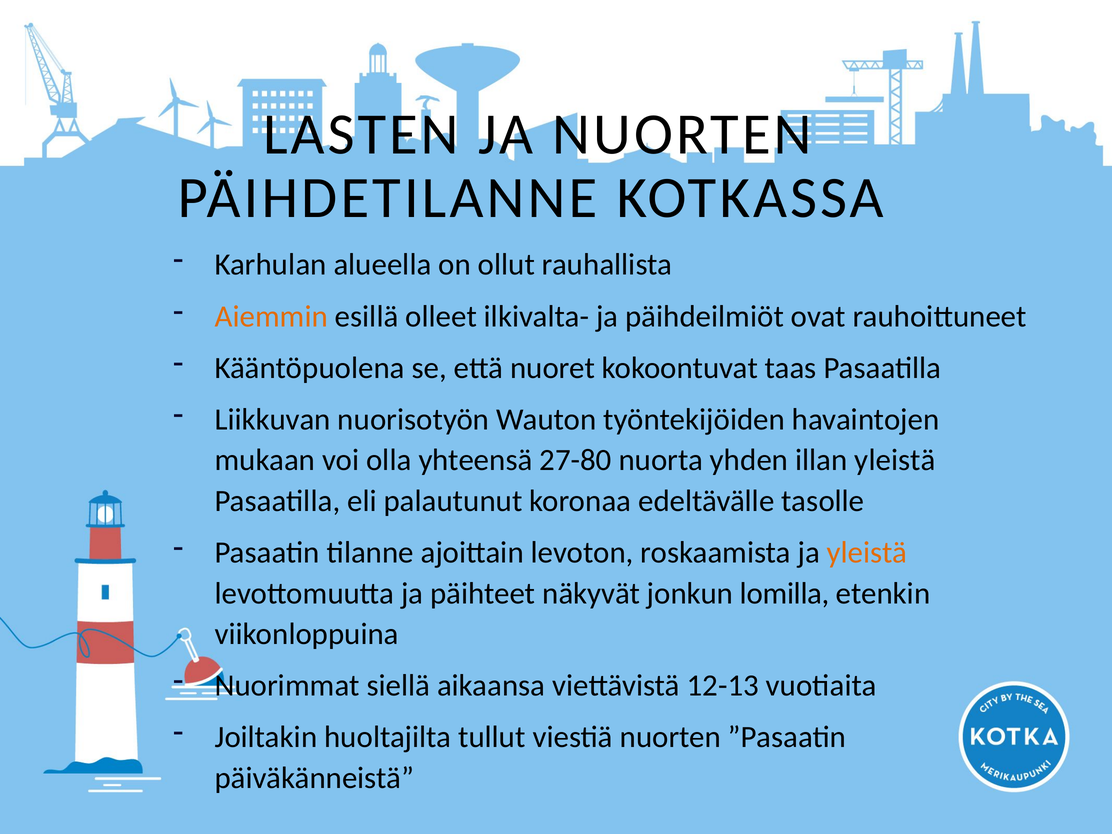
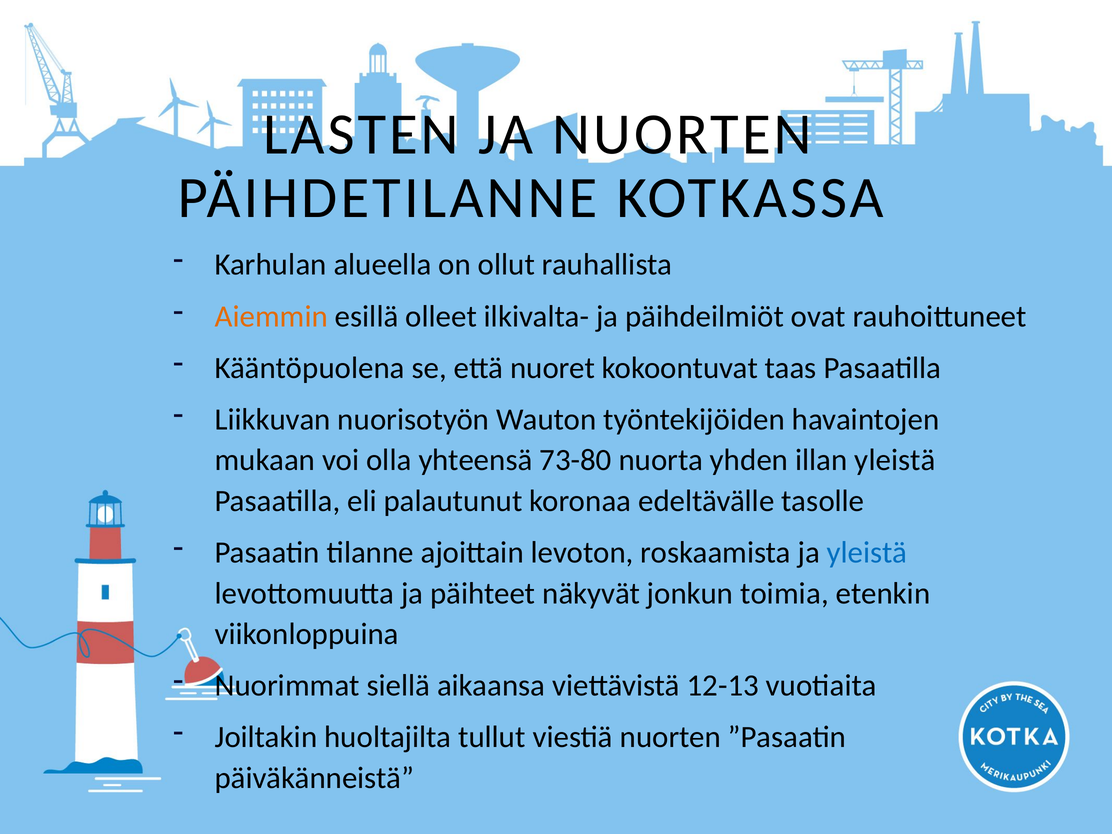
27-80: 27-80 -> 73-80 (576, 460)
yleistä colour: orange -> blue (867, 553)
lomilla: lomilla -> toimia (784, 593)
